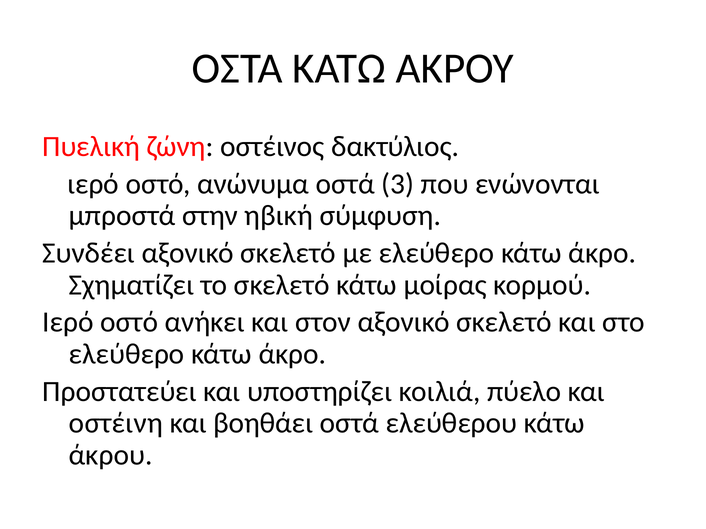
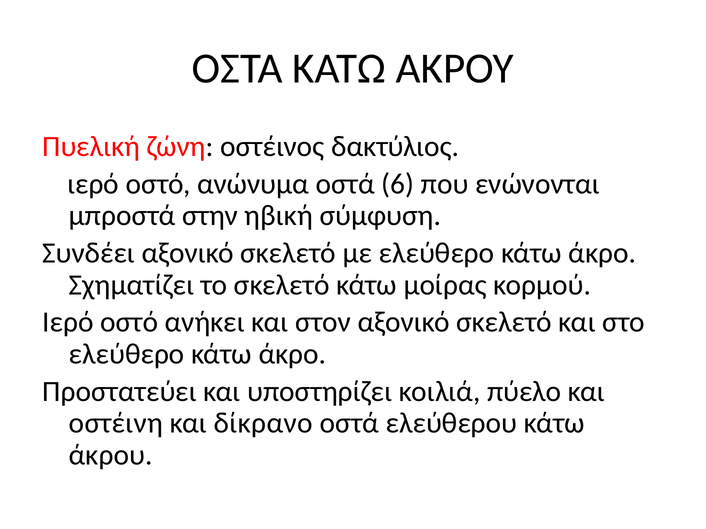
3: 3 -> 6 (398, 184)
βοηθάει: βοηθάει -> δίκρανο (263, 424)
